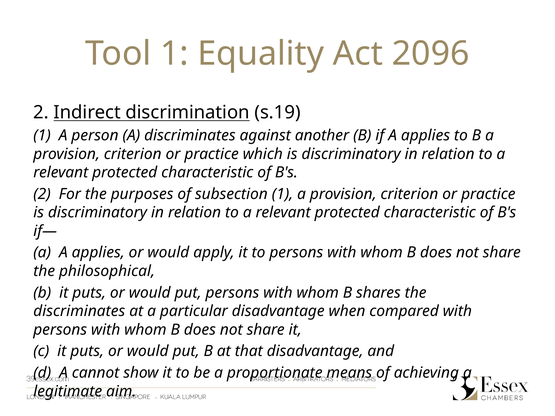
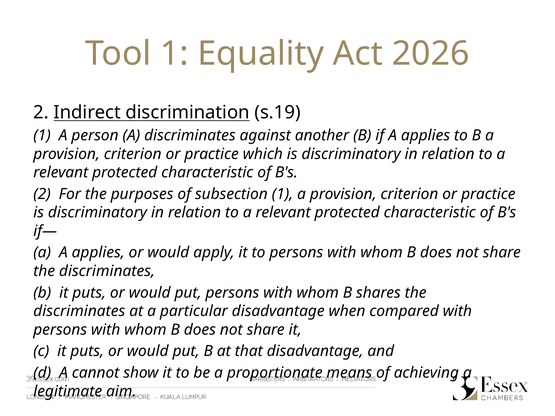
2096: 2096 -> 2026 (431, 54)
philosophical: philosophical -> discriminates (107, 271)
